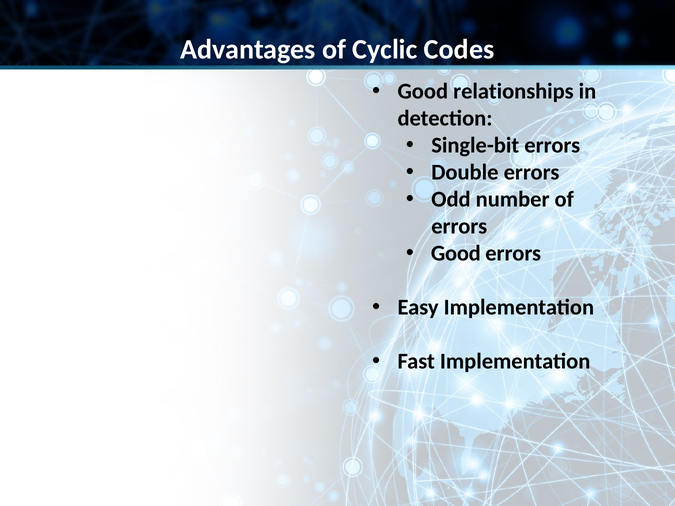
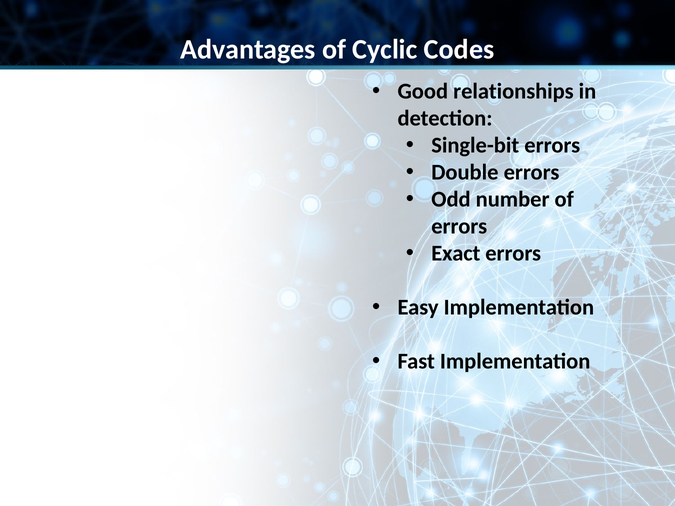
Good: Good -> Exact (456, 254)
